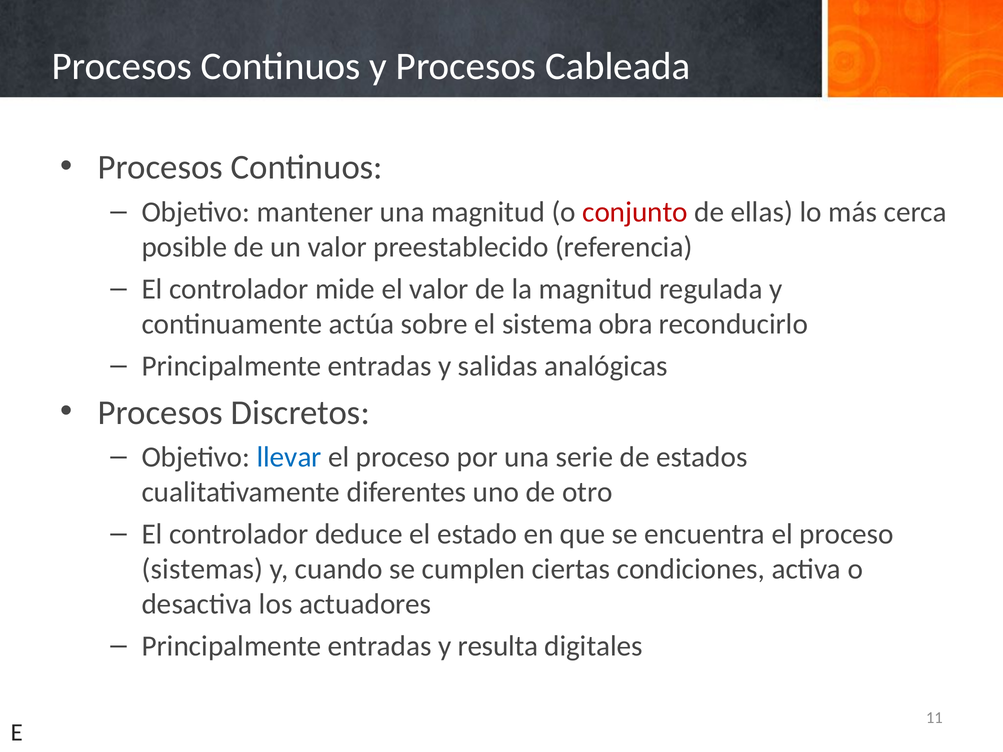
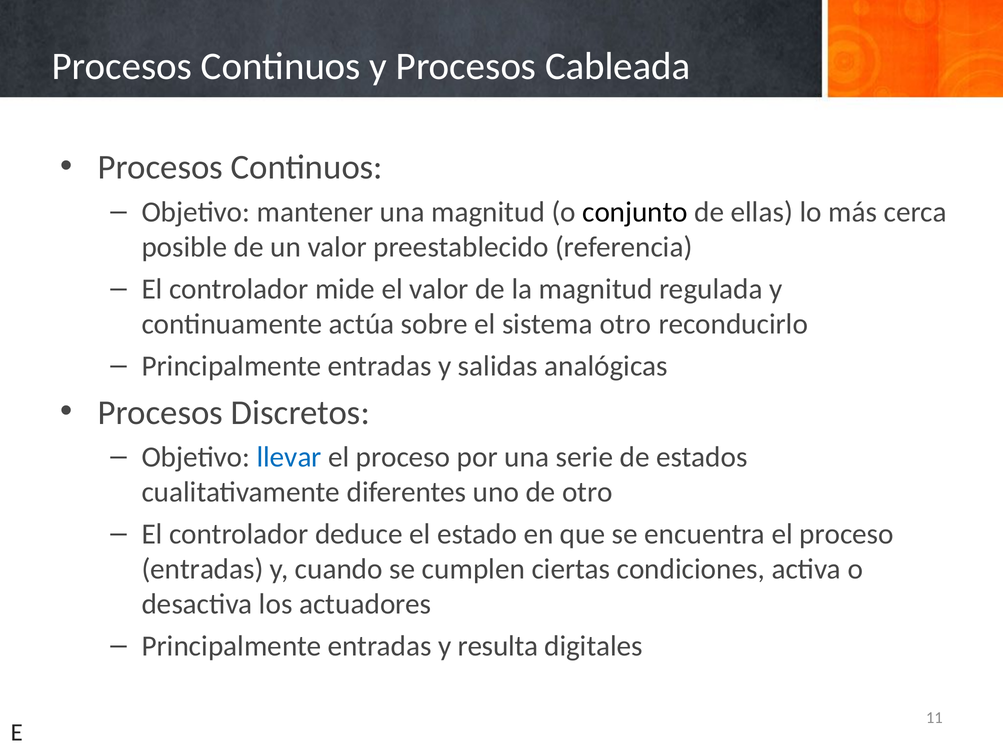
conjunto colour: red -> black (635, 212)
sistema obra: obra -> otro (626, 324)
sistemas: sistemas -> entradas (203, 569)
